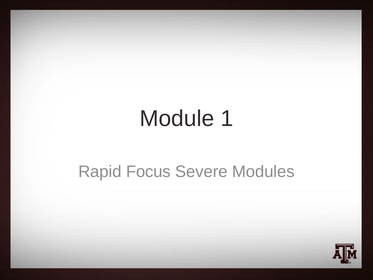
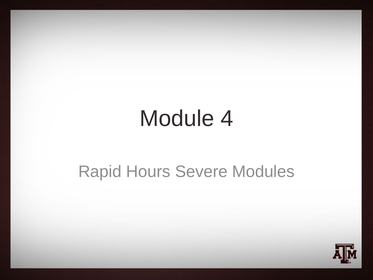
1: 1 -> 4 (227, 118)
Focus: Focus -> Hours (148, 171)
